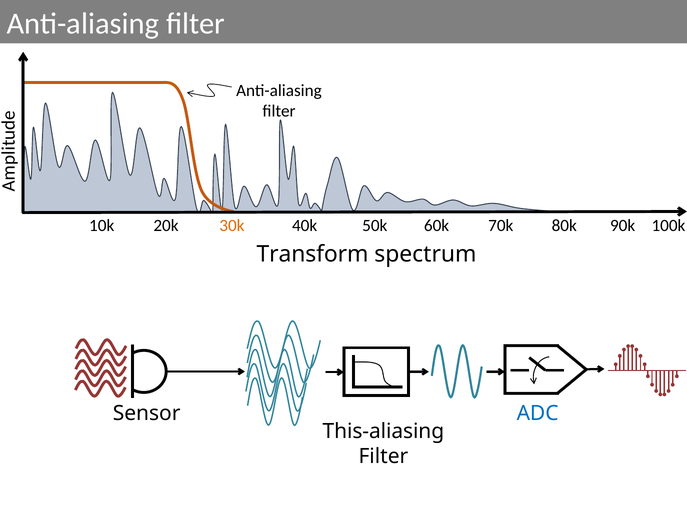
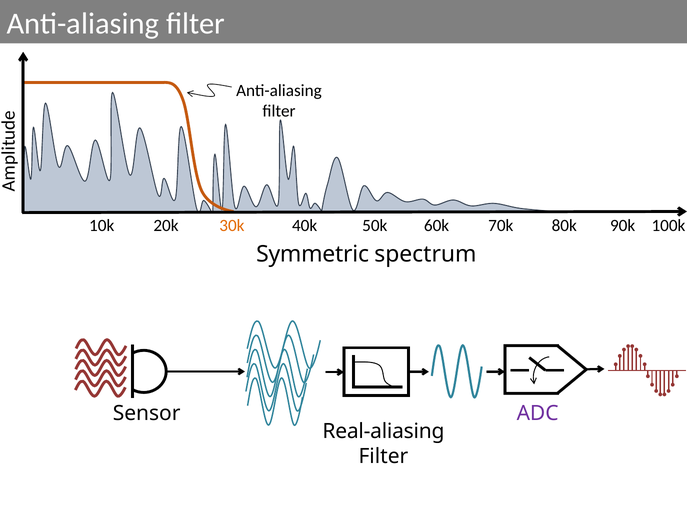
Transform: Transform -> Symmetric (313, 254)
ADC colour: blue -> purple (538, 414)
This-aliasing: This-aliasing -> Real-aliasing (383, 431)
